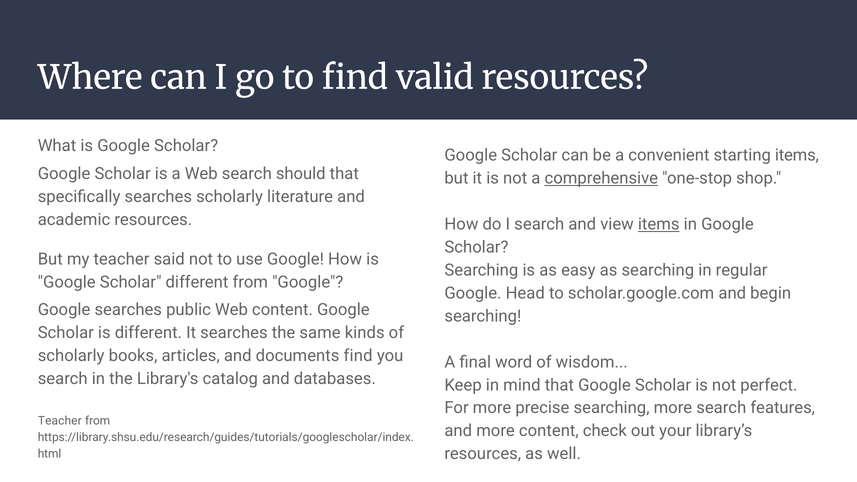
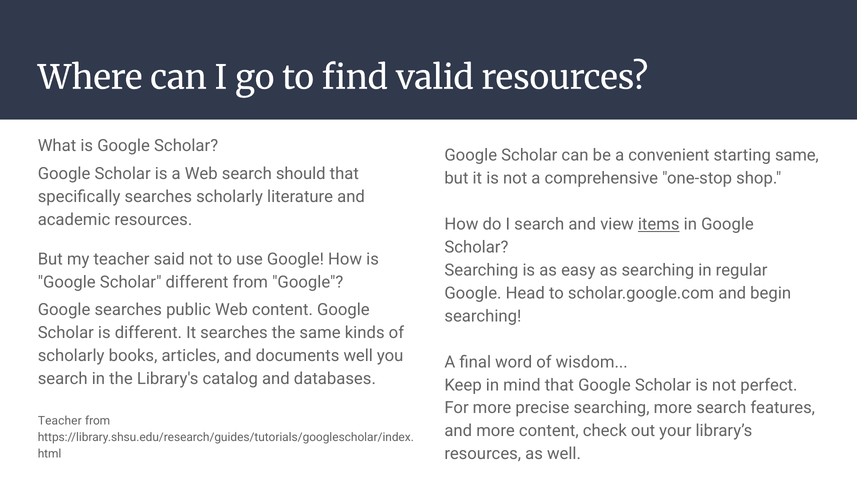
starting items: items -> same (797, 155)
comprehensive underline: present -> none (601, 178)
documents find: find -> well (358, 356)
